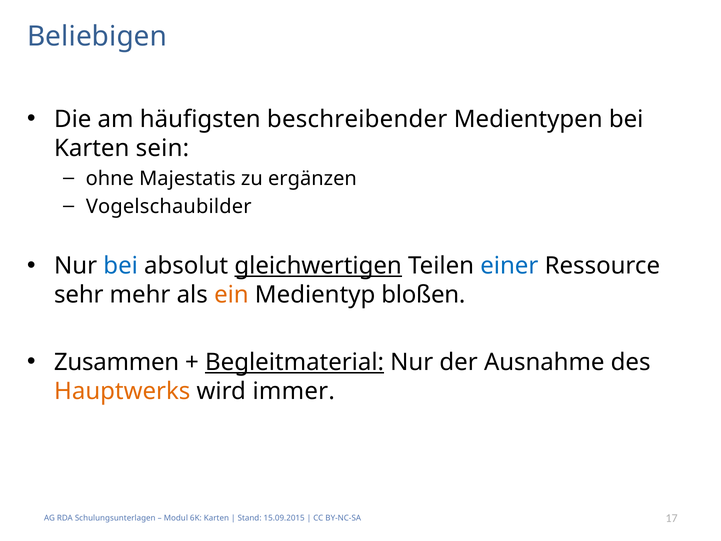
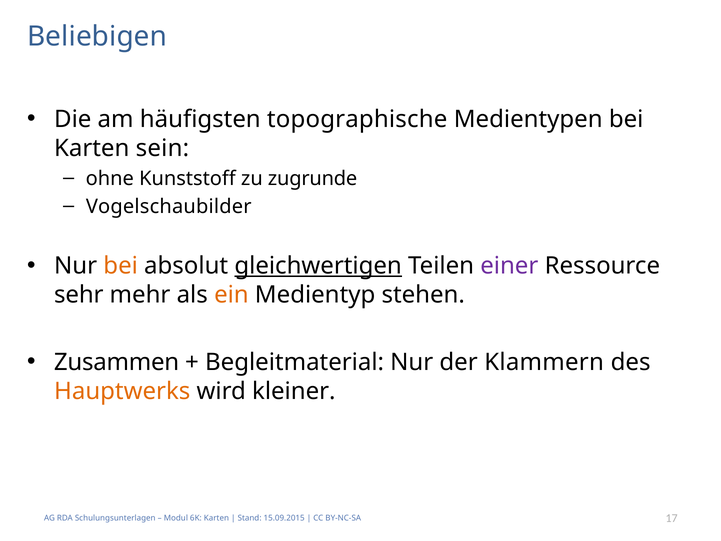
beschreibender: beschreibender -> topographische (357, 119)
Majestatis: Majestatis -> Kunststoff (187, 178)
ergänzen: ergänzen -> zugrunde (313, 178)
bei colour: blue -> orange (121, 266)
einer colour: blue -> purple (509, 266)
bloßen: bloßen -> stehen (423, 295)
Begleitmaterial underline: present -> none (295, 362)
Ausnahme: Ausnahme -> Klammern (544, 362)
immer: immer -> kleiner (294, 391)
